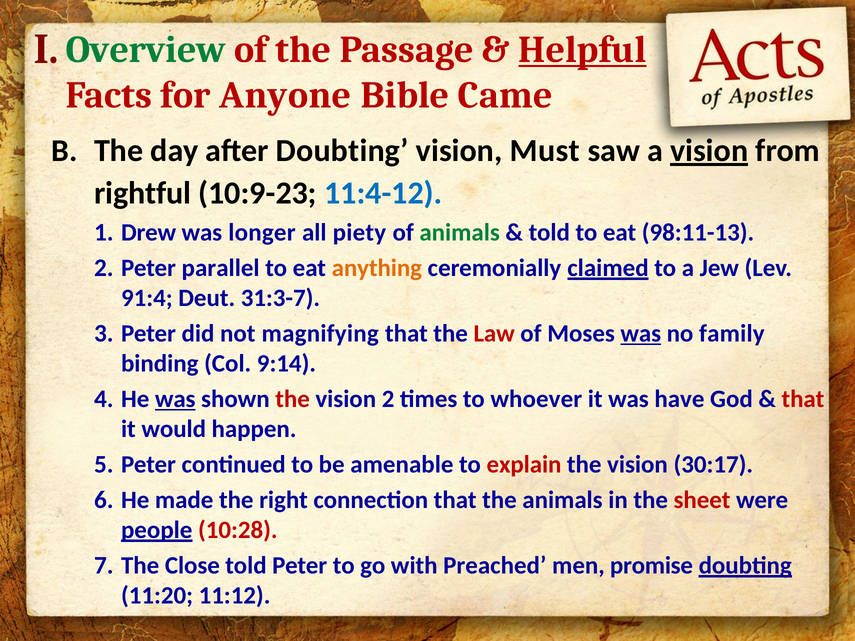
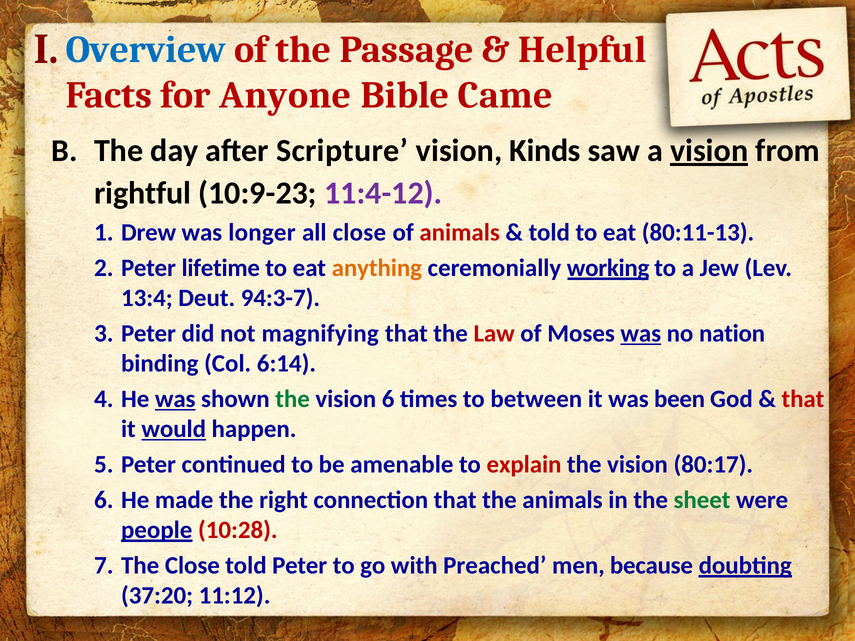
Overview colour: green -> blue (146, 50)
Helpful underline: present -> none (582, 50)
after Doubting: Doubting -> Scripture (342, 151)
Must: Must -> Kinds (545, 151)
11:4-12 colour: blue -> purple (383, 193)
all piety: piety -> close (359, 232)
animals colour: green -> red (460, 232)
98:11-13: 98:11-13 -> 80:11-13 (698, 232)
parallel: parallel -> lifetime (221, 268)
claimed: claimed -> working (608, 268)
91:4: 91:4 -> 13:4 (147, 298)
31:3-7: 31:3-7 -> 94:3-7 (280, 298)
family: family -> nation (732, 334)
9:14: 9:14 -> 6:14 (286, 364)
the colour: red -> green (293, 399)
vision 2: 2 -> 6 (388, 399)
whoever: whoever -> between (536, 399)
have: have -> been (680, 399)
would underline: none -> present (174, 429)
30:17: 30:17 -> 80:17 (713, 465)
sheet colour: red -> green (702, 500)
promise: promise -> because (651, 566)
11:20: 11:20 -> 37:20 (157, 596)
